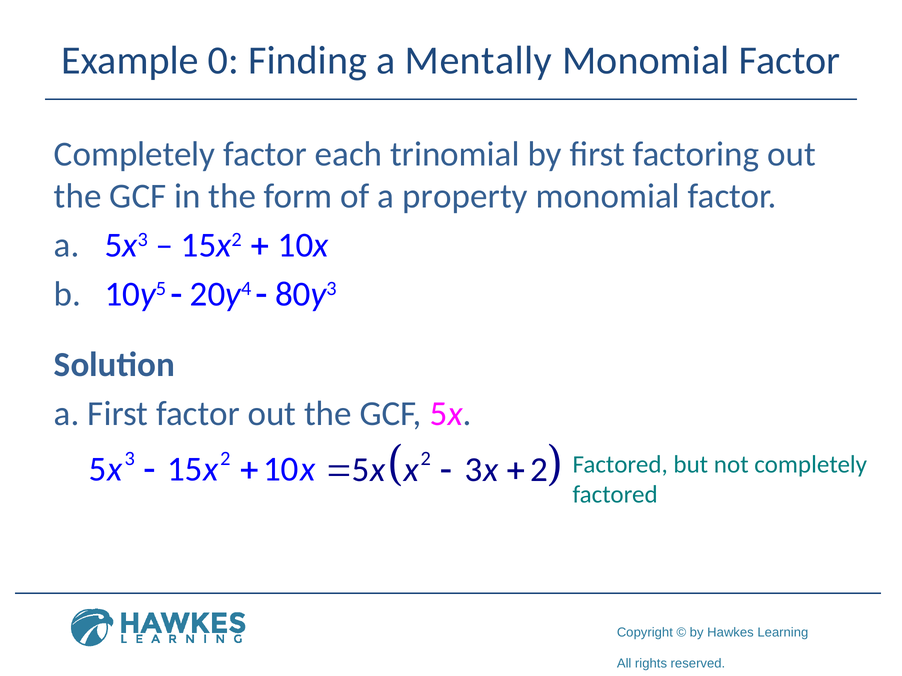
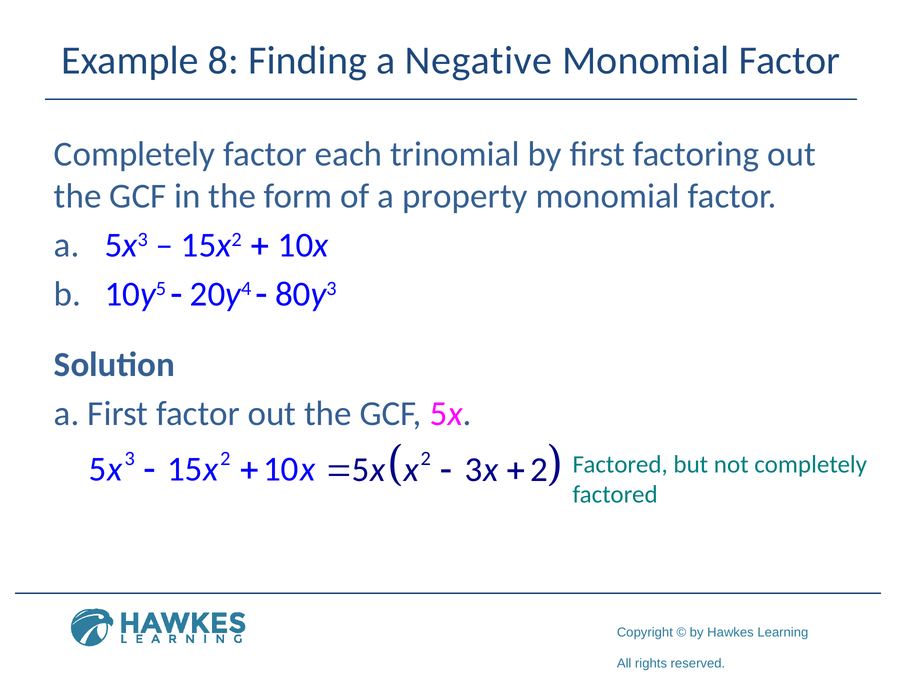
0: 0 -> 8 (223, 61)
Mentally: Mentally -> Negative (479, 61)
